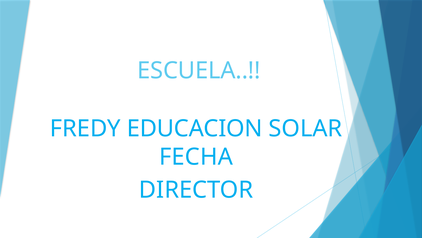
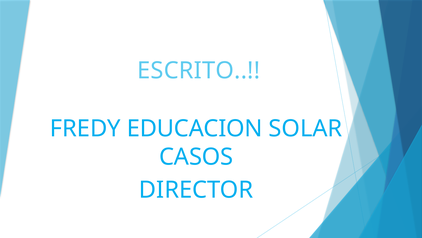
ESCUELA: ESCUELA -> ESCRITO (199, 70)
FECHA: FECHA -> CASOS (196, 157)
